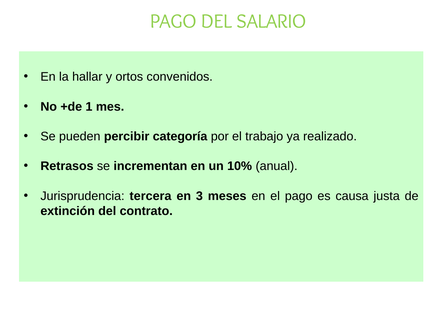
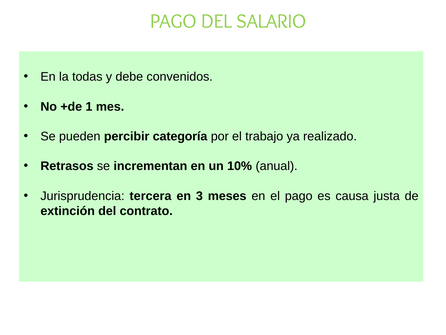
hallar: hallar -> todas (87, 77)
ortos: ortos -> debe (129, 77)
